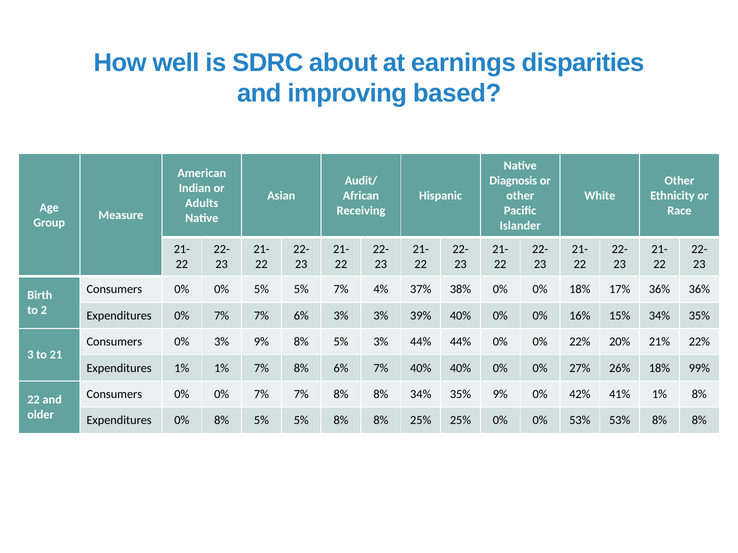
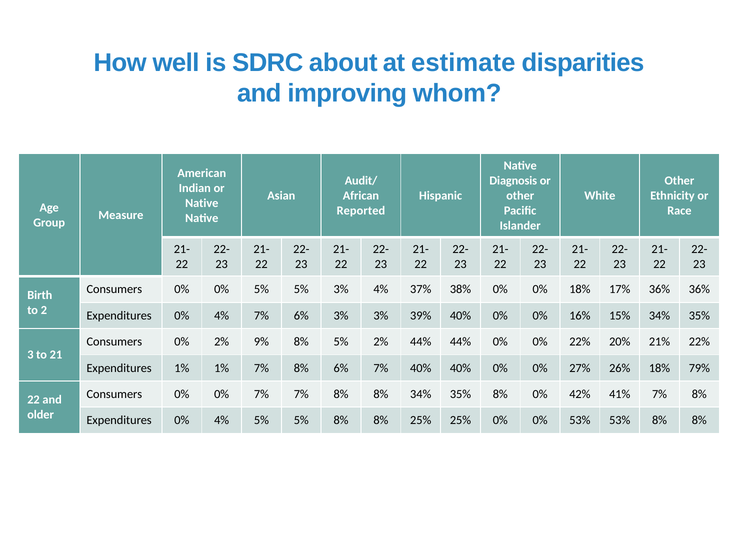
earnings: earnings -> estimate (463, 63)
based: based -> whom (457, 93)
Adults: Adults -> Native (202, 203)
Receiving: Receiving -> Reported (361, 211)
5% 7%: 7% -> 3% (341, 290)
7%: 7% -> 4% (222, 316)
0% 3%: 3% -> 2% (222, 342)
5% 3%: 3% -> 2% (381, 342)
99%: 99% -> 79% (699, 368)
35% 9%: 9% -> 8% (500, 394)
41% 1%: 1% -> 7% (660, 394)
8%: 8% -> 4% (222, 421)
